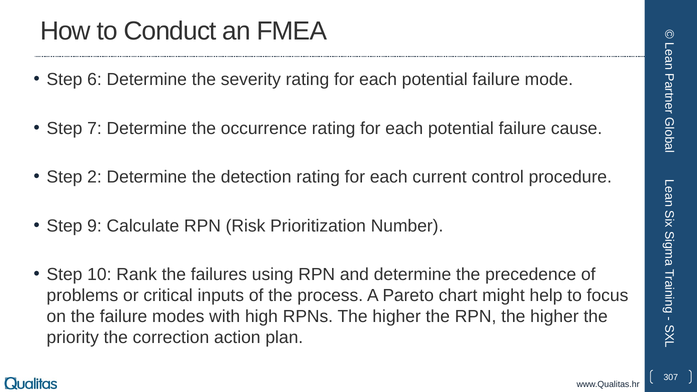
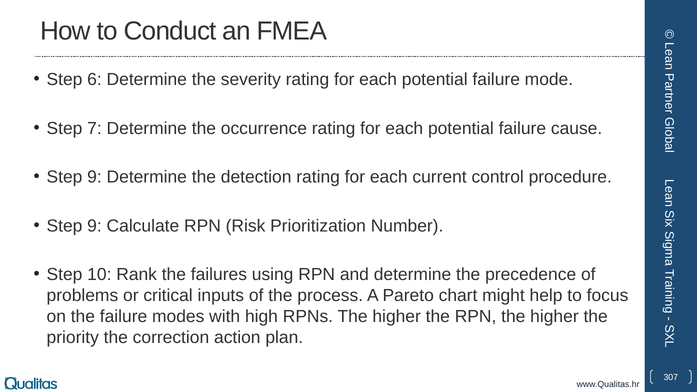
2: 2 -> 9 (94, 177)
